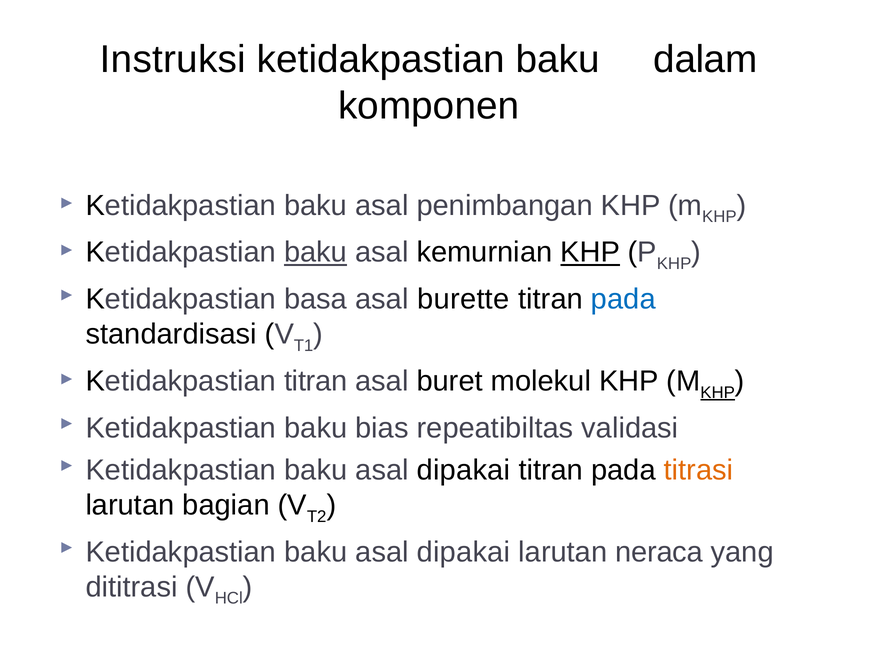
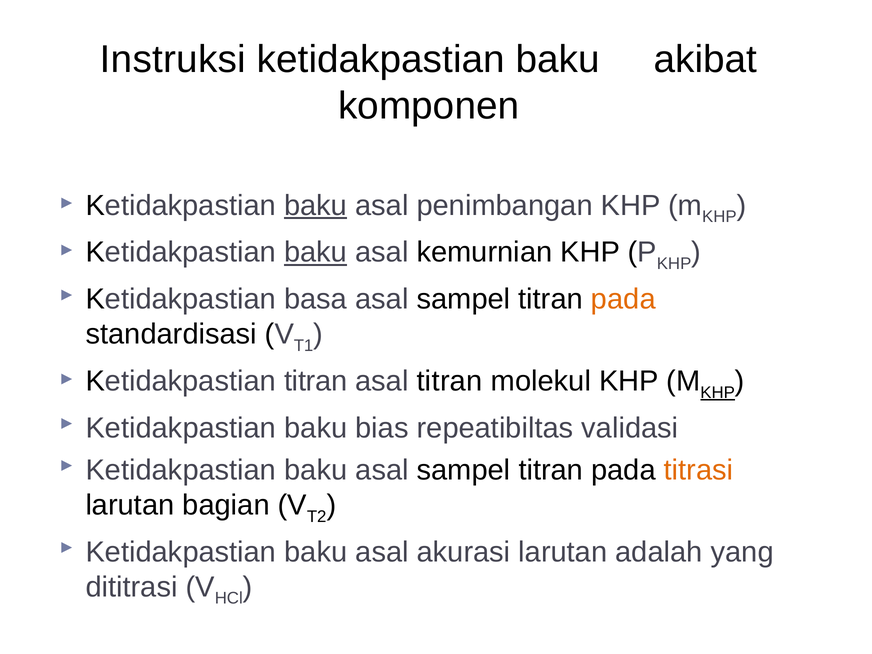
dalam: dalam -> akibat (705, 59)
baku underline: none -> present (316, 205)
KHP underline: present -> none (590, 252)
burette: burette -> sampel (463, 299)
pada colour: blue -> orange (623, 299)
asal buret: buret -> titran (450, 381)
dipakai: dipakai -> sampel (464, 470)
dipakai: dipakai -> akurasi (464, 552)
neraca: neraca -> adalah (659, 552)
